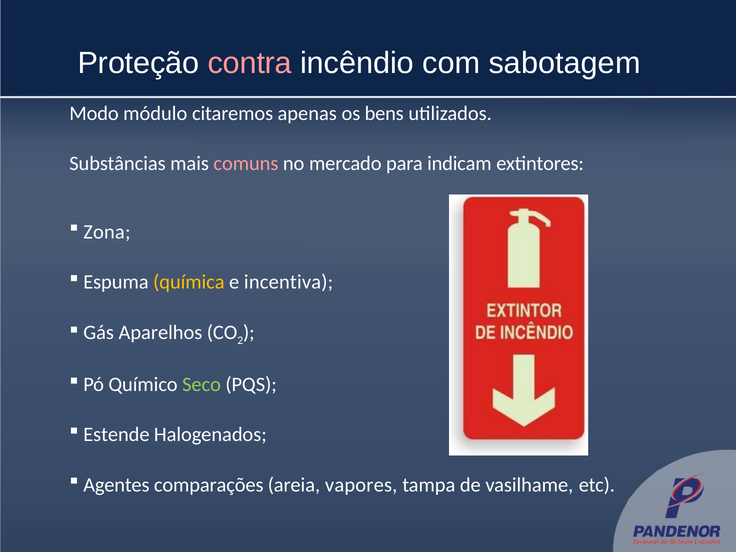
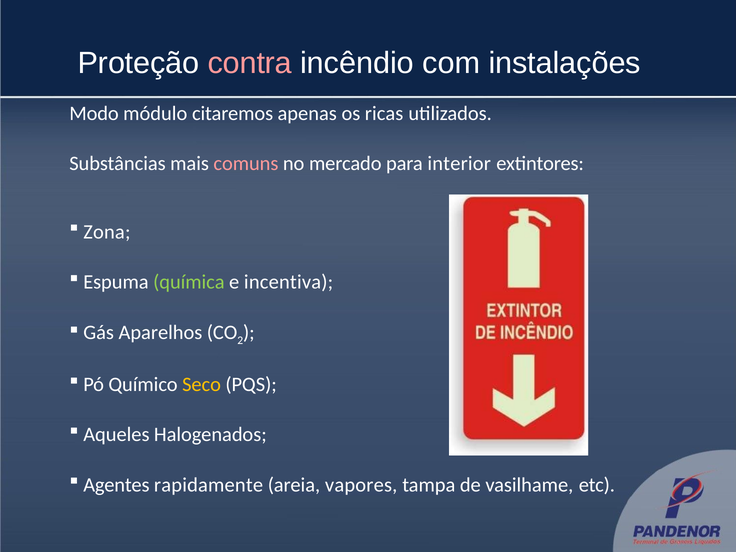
sabotagem: sabotagem -> instalações (565, 63)
bens: bens -> ricas (384, 113)
indicam: indicam -> interior (459, 163)
química colour: yellow -> light green (189, 282)
Seco colour: light green -> yellow (202, 385)
Estende: Estende -> Aqueles (116, 435)
comparações: comparações -> rapidamente (209, 485)
